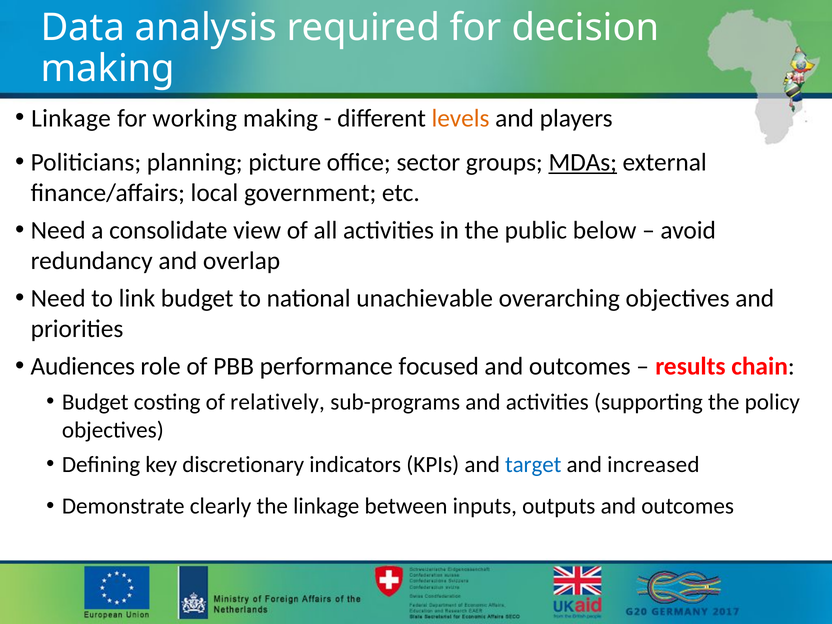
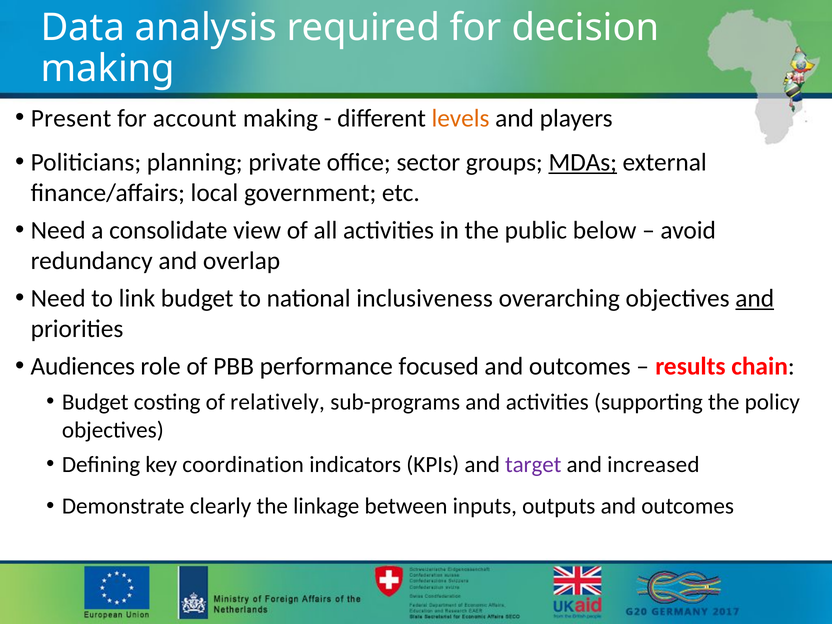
Linkage: Linkage -> Present (71, 118)
working: working -> account (195, 118)
picture: picture -> private (285, 163)
unachievable: unachievable -> inclusiveness (425, 298)
and underline: none -> present (755, 298)
discretionary: discretionary -> coordination (243, 465)
target colour: blue -> purple (533, 465)
